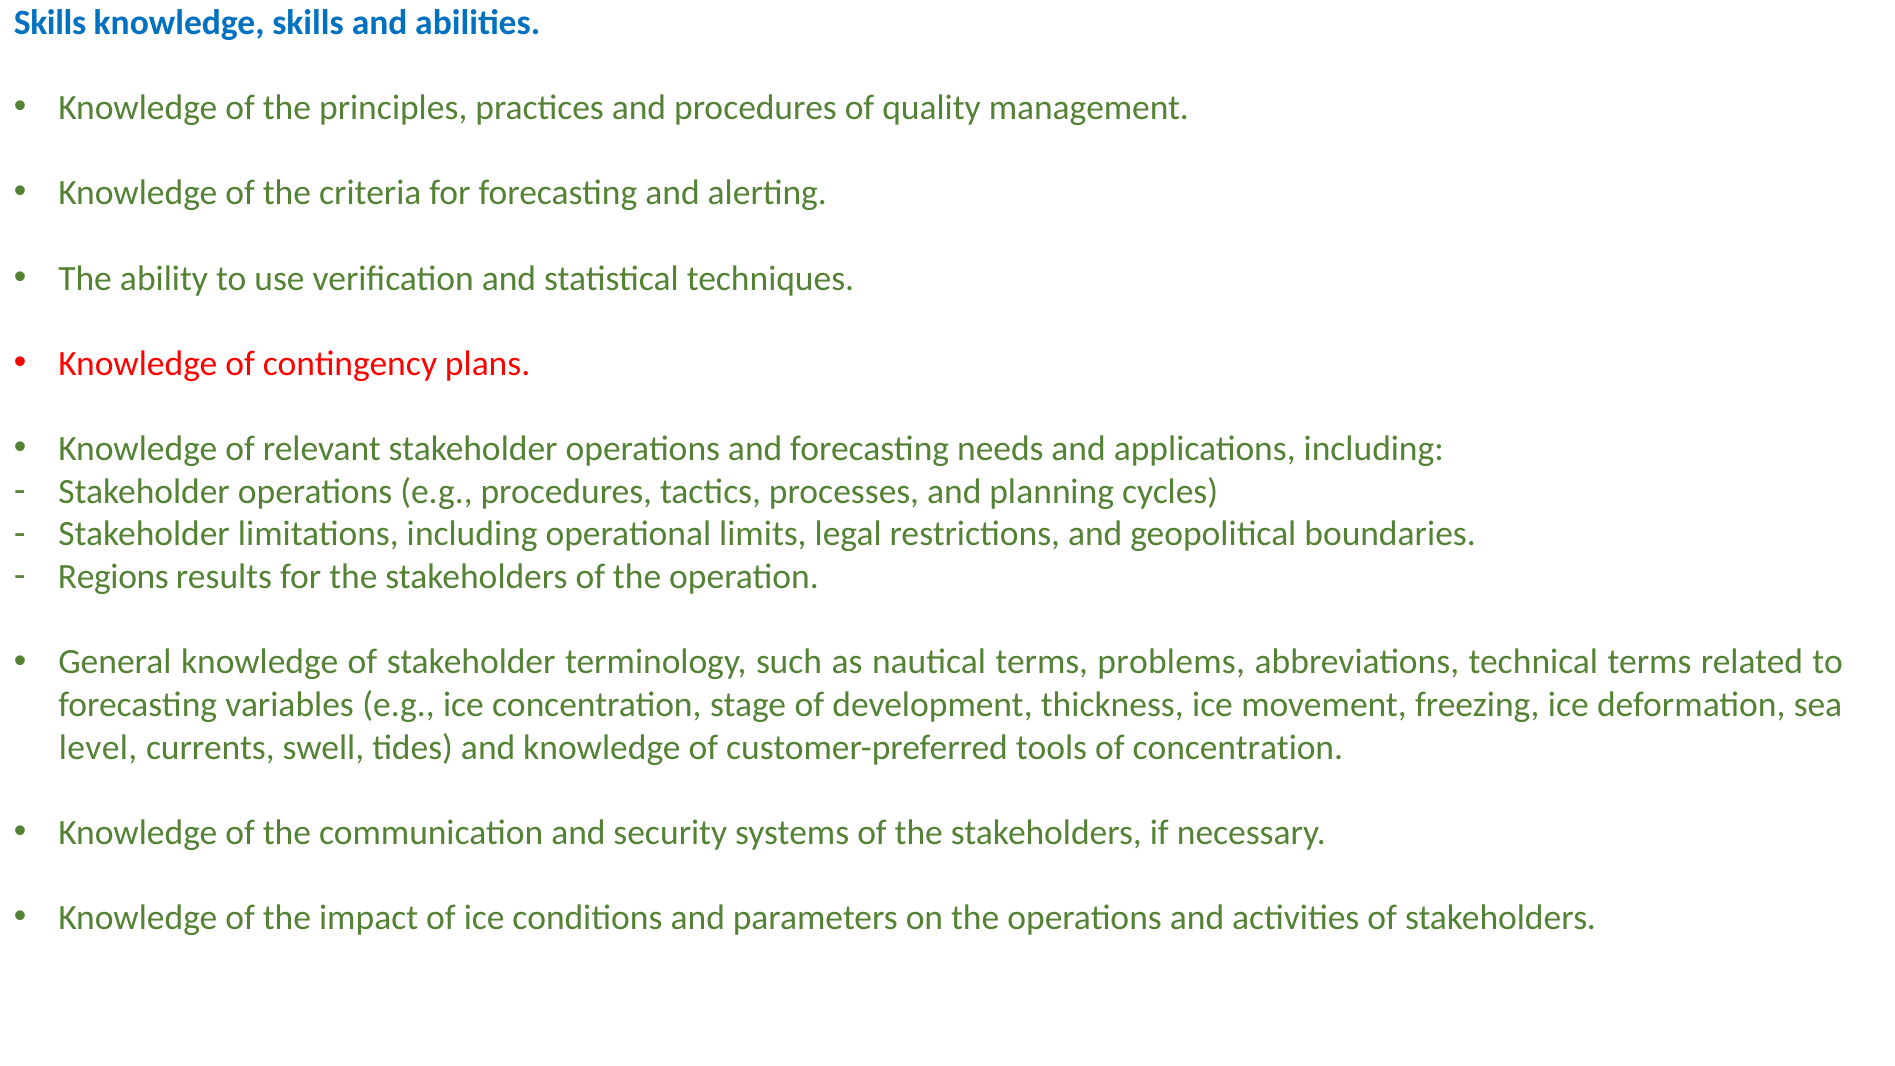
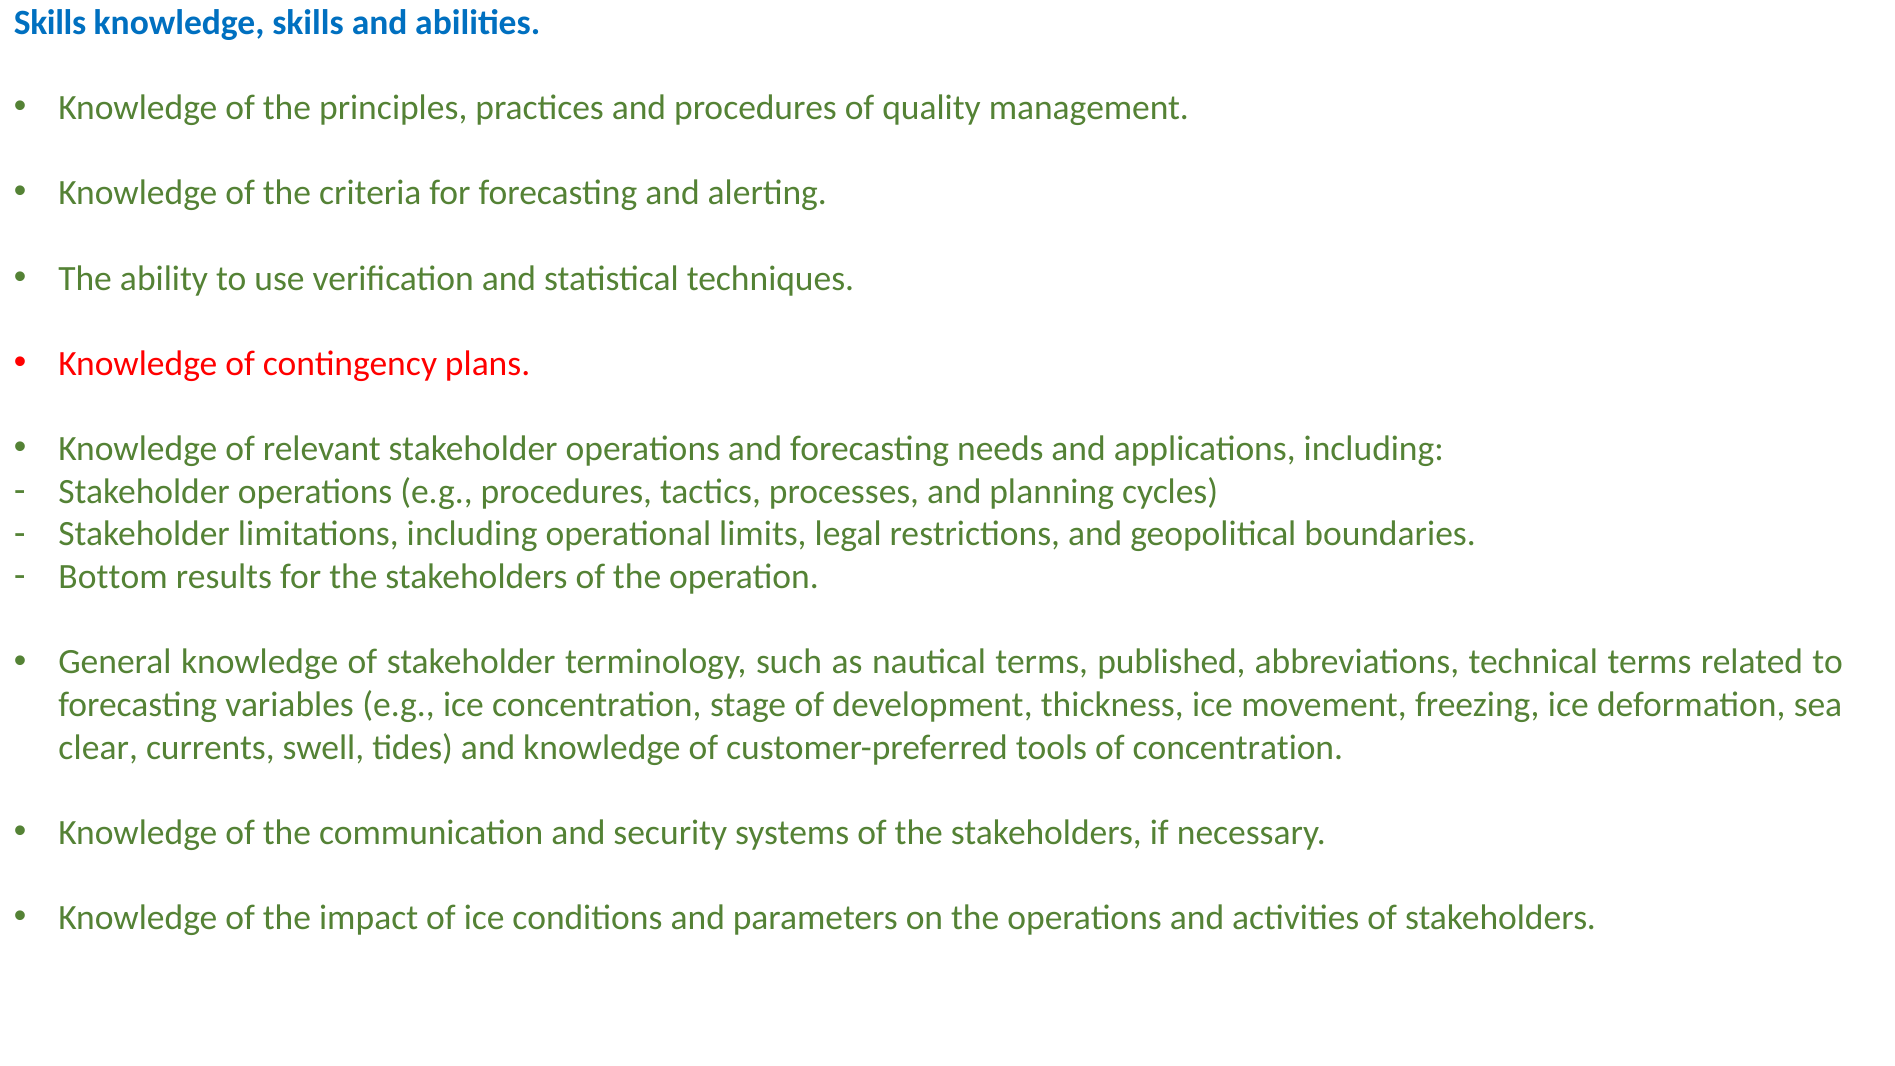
Regions: Regions -> Bottom (113, 577)
problems: problems -> published (1171, 662)
level: level -> clear (98, 747)
